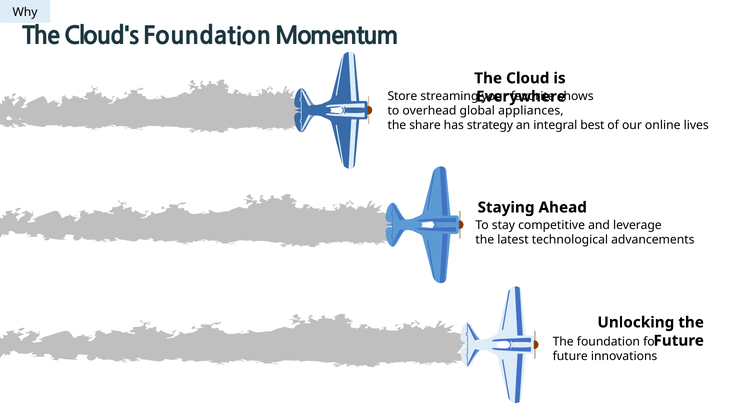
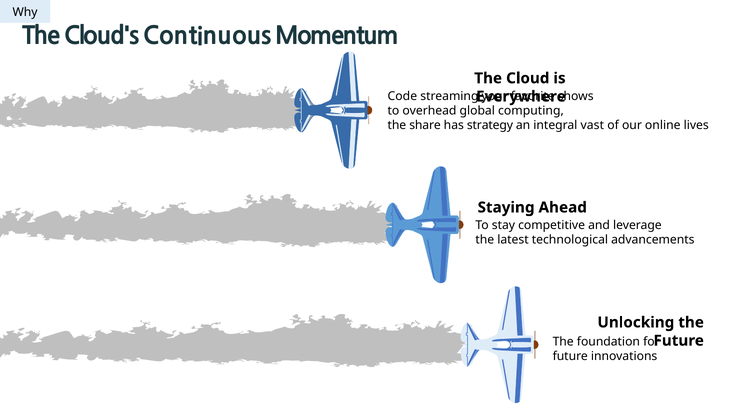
Cloud's Foundation: Foundation -> Continuous (207, 36)
Store: Store -> Code (402, 96)
appliances: appliances -> computing (531, 111)
best: best -> vast (592, 125)
